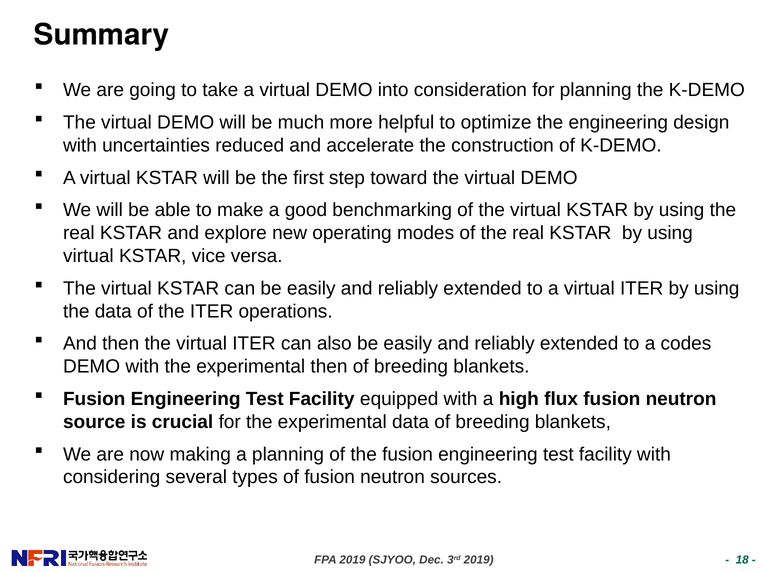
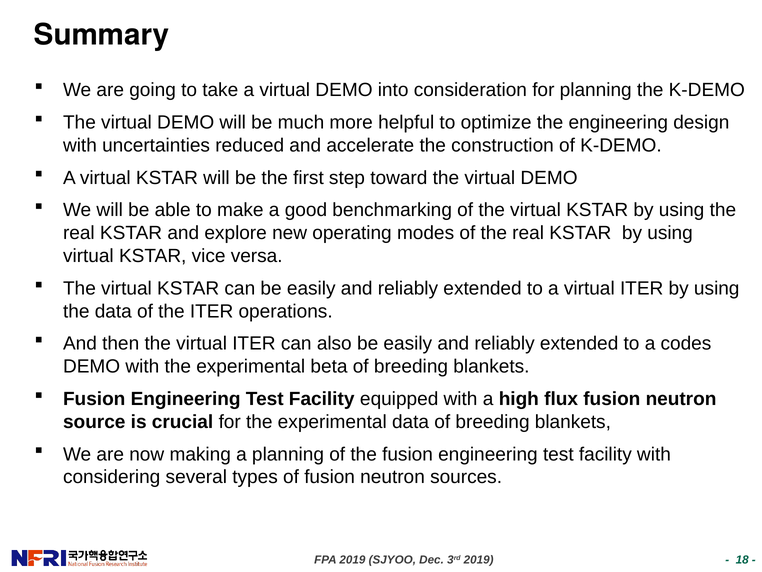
experimental then: then -> beta (329, 366)
